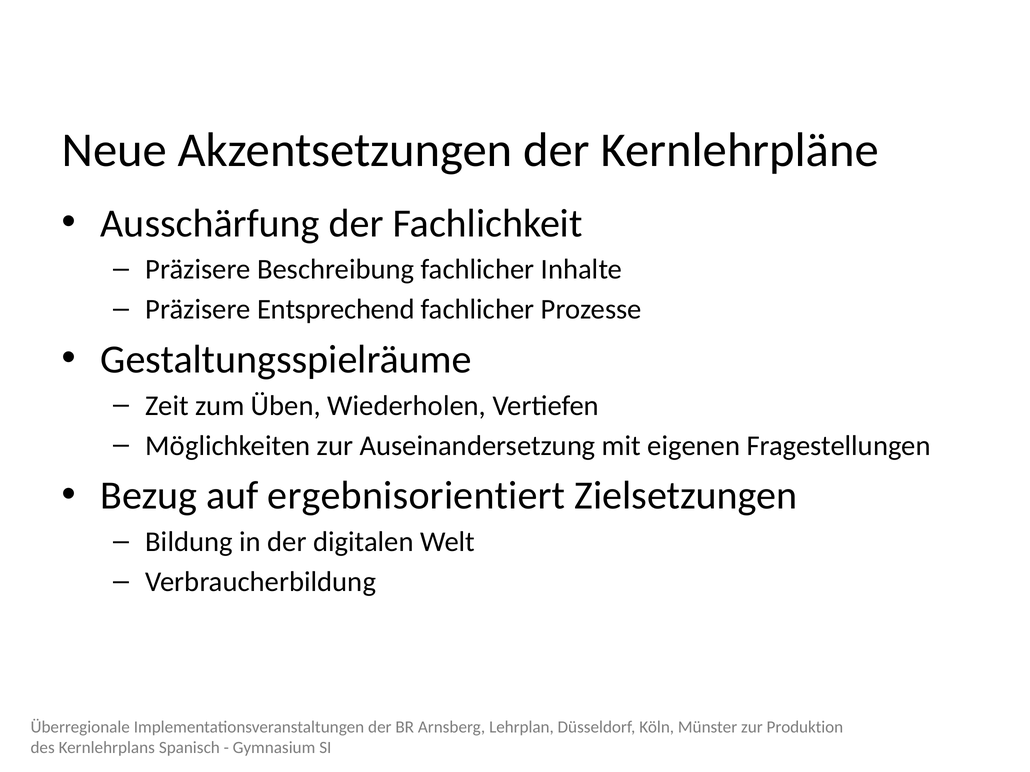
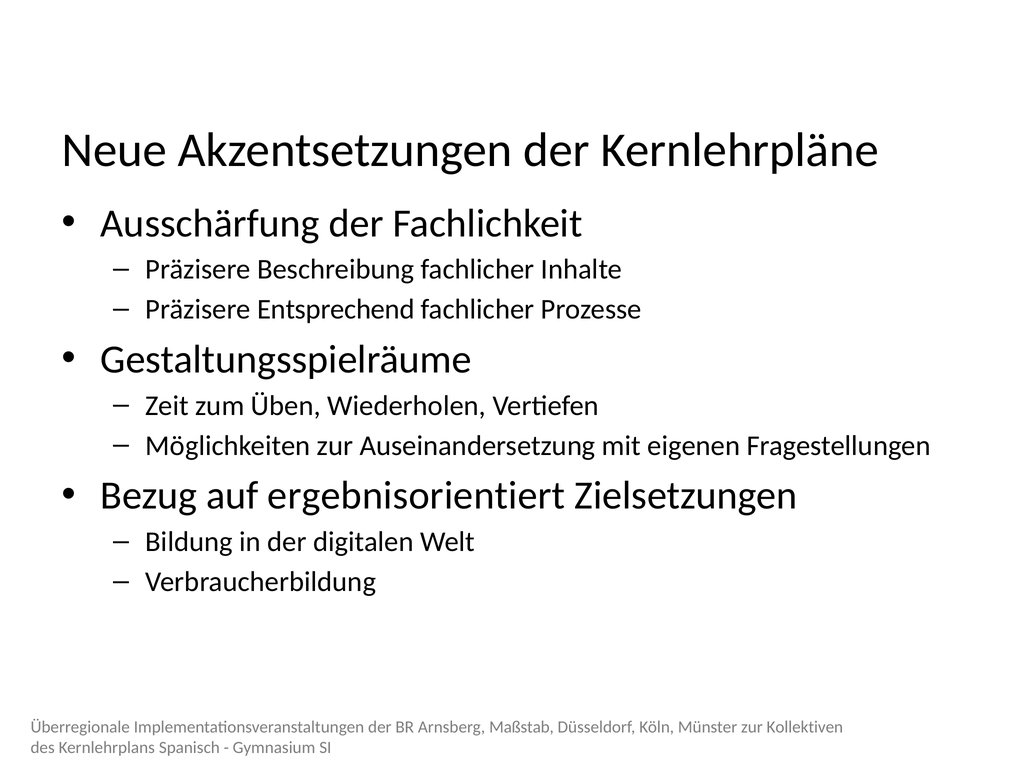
Lehrplan: Lehrplan -> Maßstab (522, 727)
Produktion: Produktion -> Kollektiven (805, 727)
